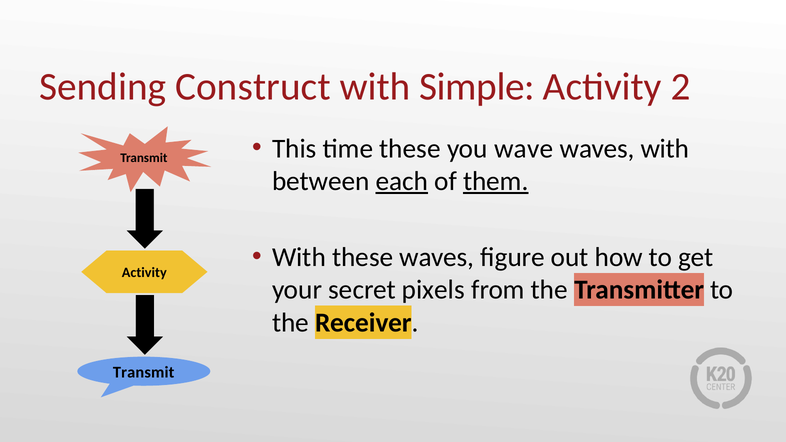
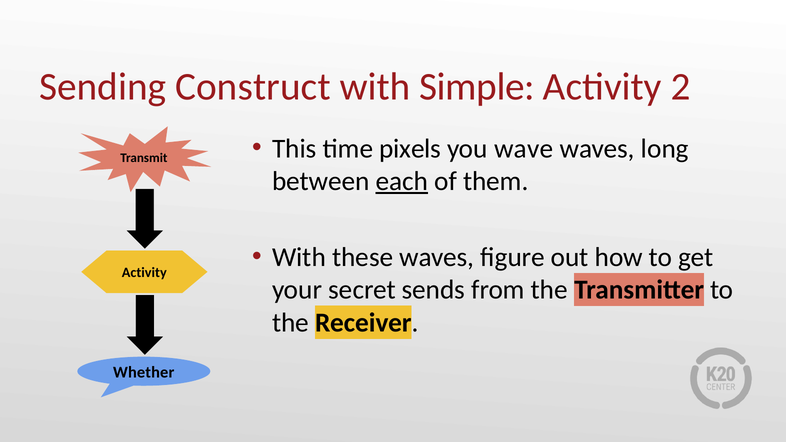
time these: these -> pixels (410, 149)
waves with: with -> long (665, 149)
them underline: present -> none (496, 181)
pixels: pixels -> sends (433, 290)
Transmit: Transmit -> Whether (144, 372)
